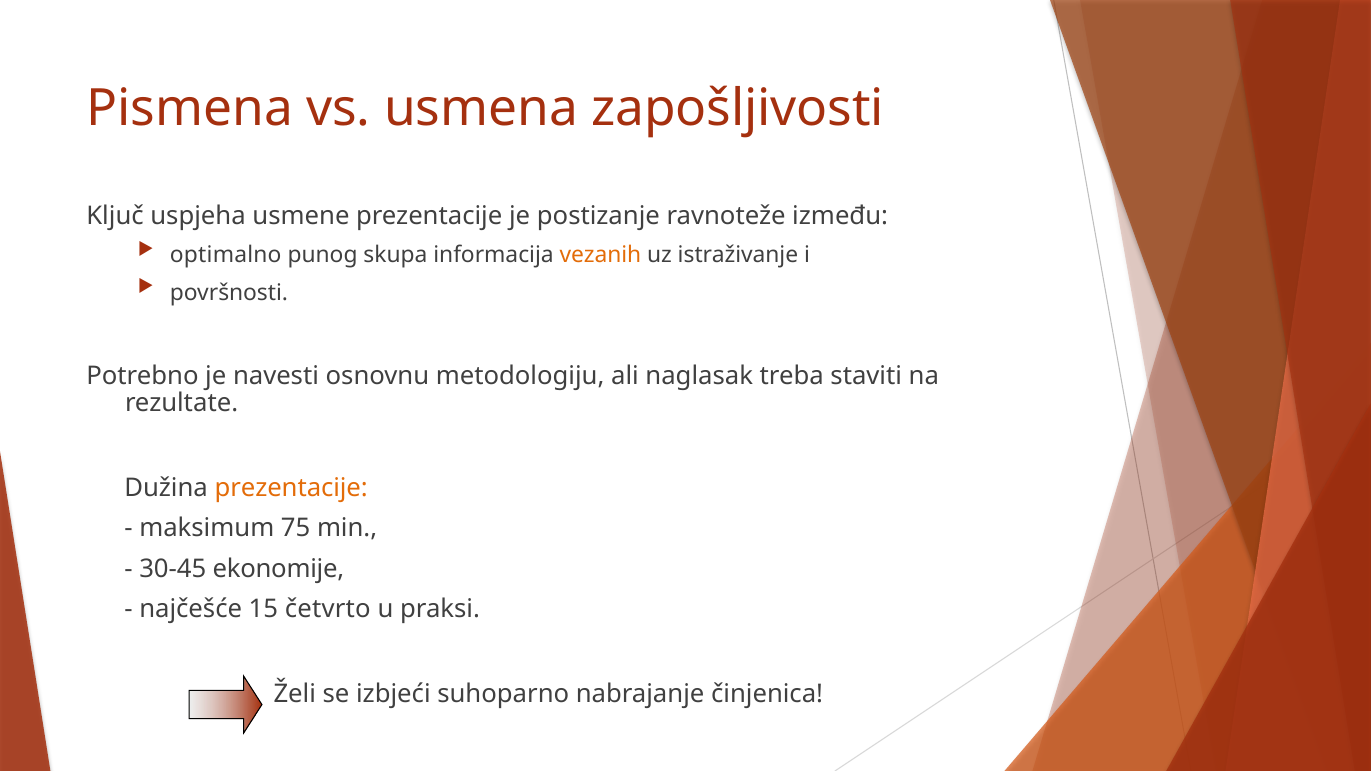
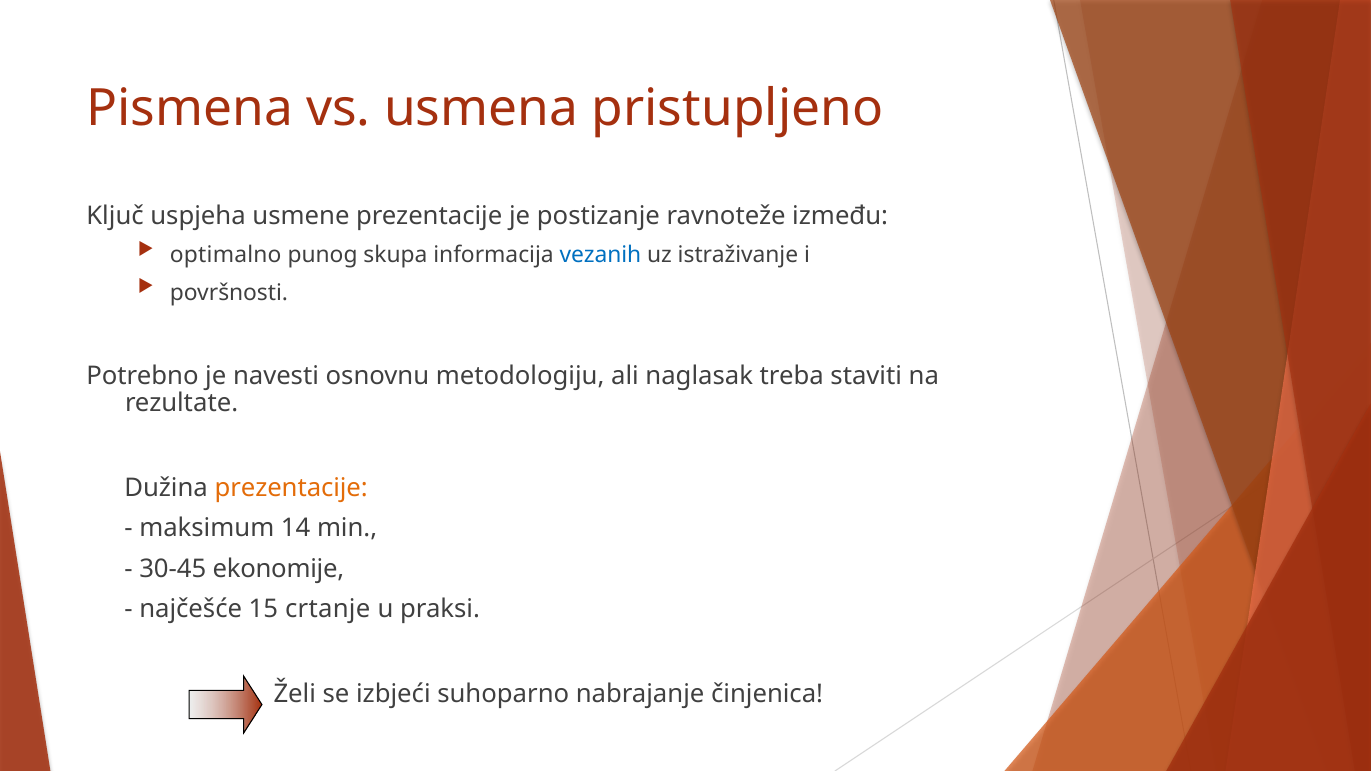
zapošljivosti: zapošljivosti -> pristupljeno (738, 108)
vezanih colour: orange -> blue (600, 255)
75: 75 -> 14 (296, 528)
četvrto: četvrto -> crtanje (328, 610)
